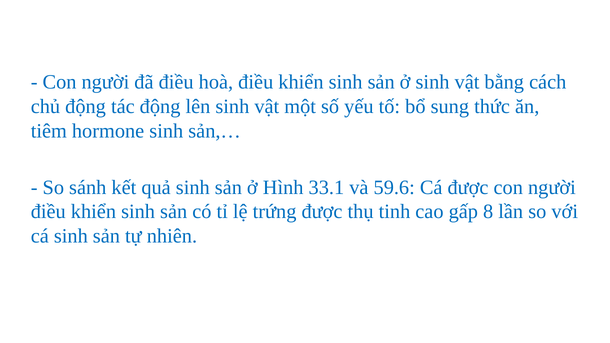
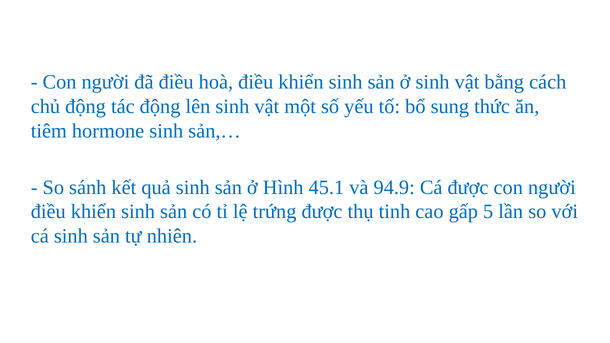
33.1: 33.1 -> 45.1 (326, 187)
59.6: 59.6 -> 94.9 (394, 187)
8: 8 -> 5 (488, 212)
